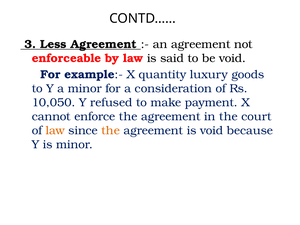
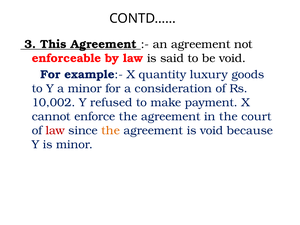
Less: Less -> This (53, 44)
10,050: 10,050 -> 10,002 (54, 103)
law colour: orange -> red (55, 130)
